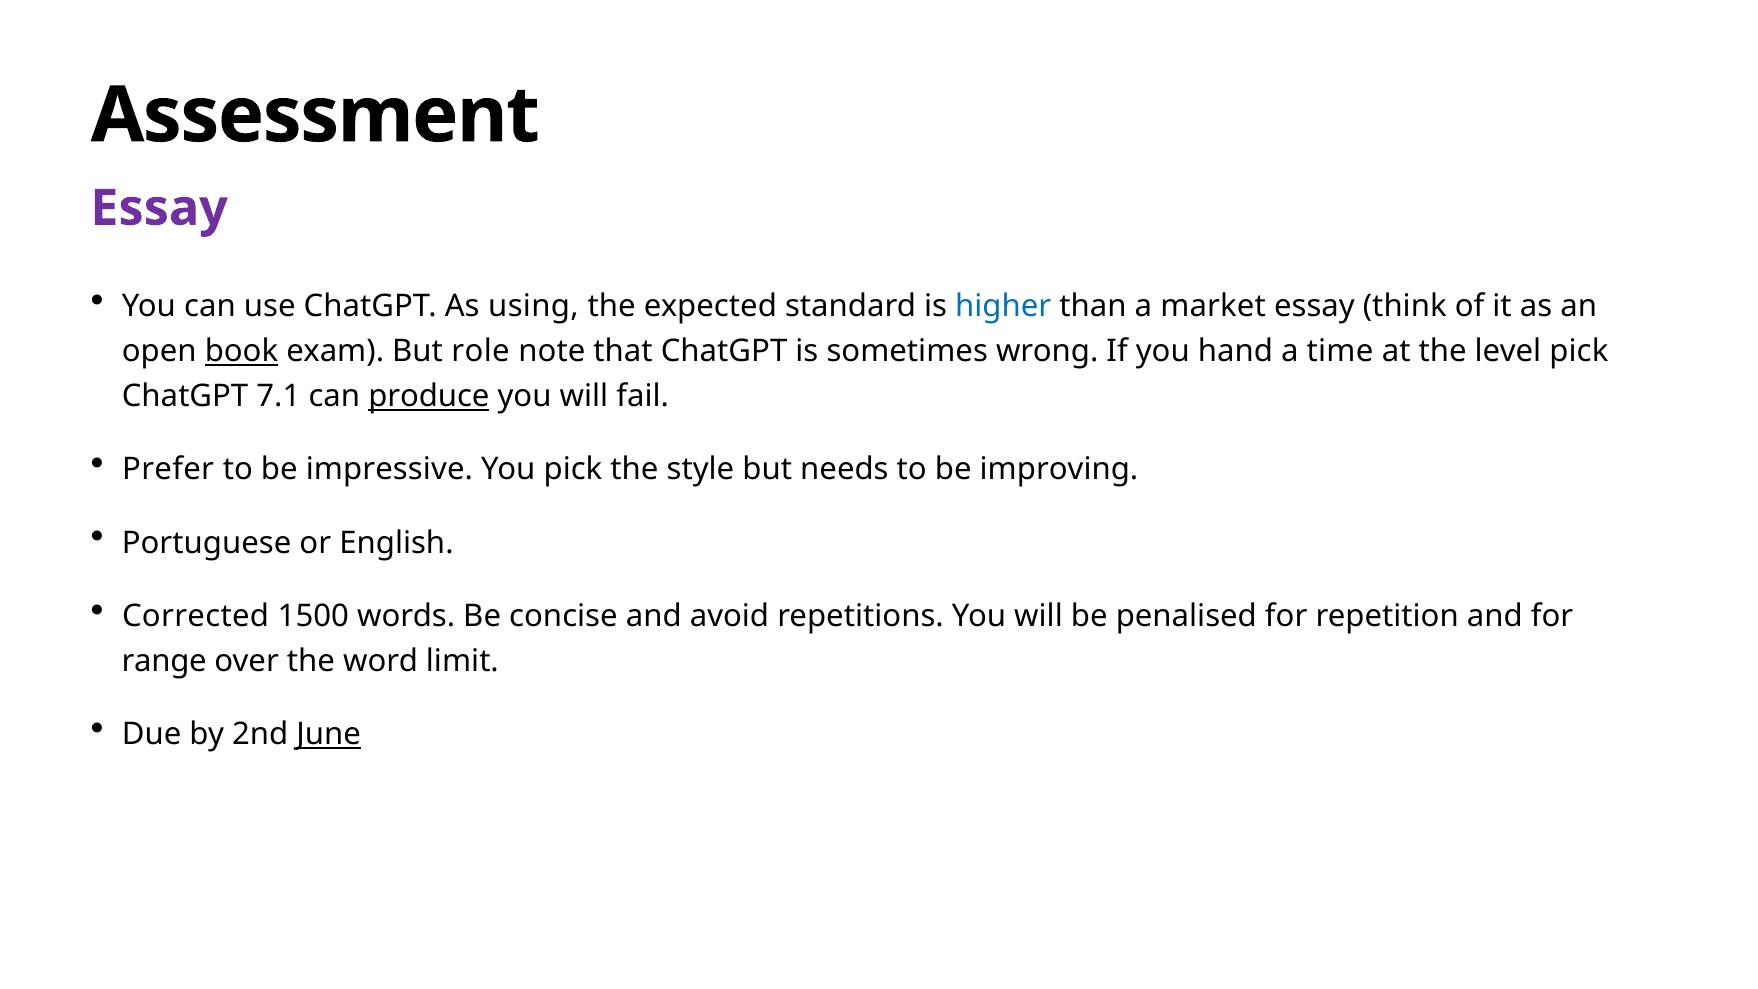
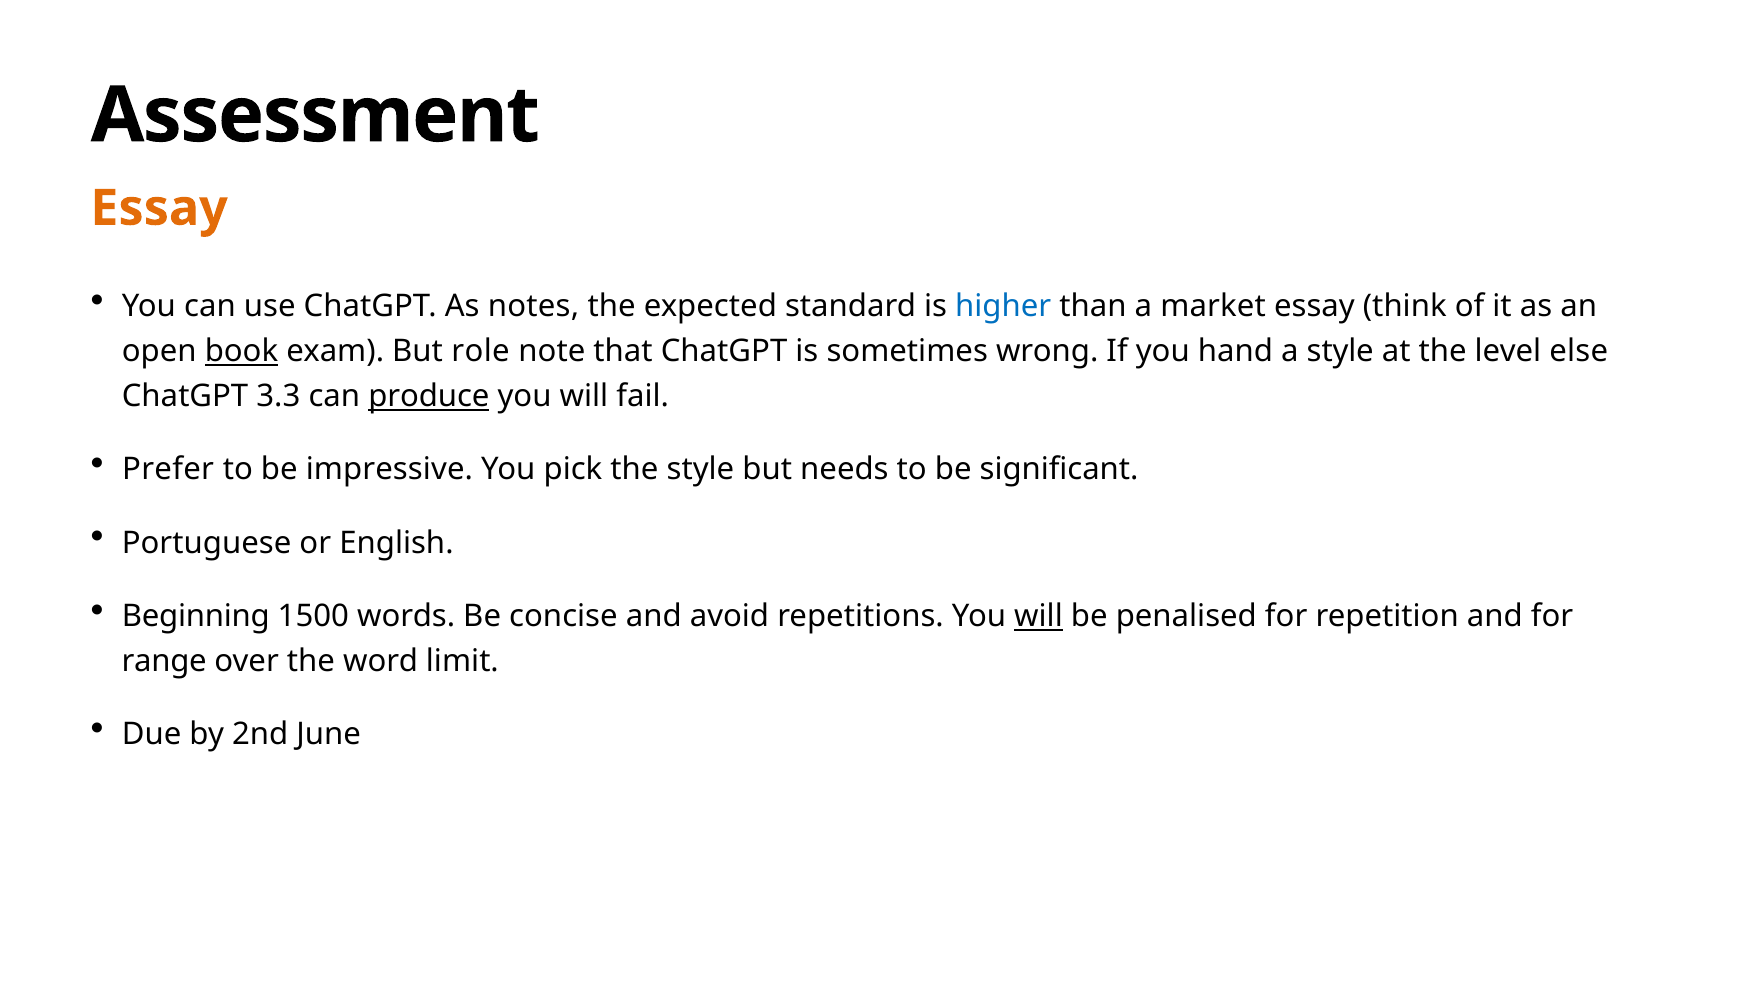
Essay colour: purple -> orange (159, 208)
using: using -> notes (533, 306)
a time: time -> style (1340, 351)
level pick: pick -> else (1579, 351)
7.1: 7.1 -> 3.3 (278, 396)
improving: improving -> significant (1059, 470)
Corrected: Corrected -> Beginning (196, 616)
will underline: none -> present (1039, 616)
June underline: present -> none (329, 734)
